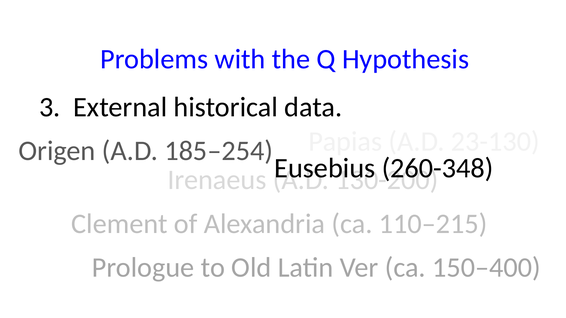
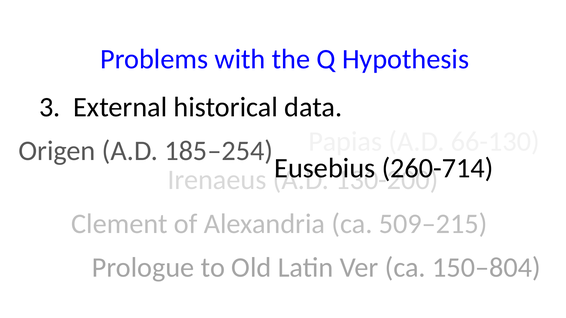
23-130: 23-130 -> 66-130 (495, 142)
260-348: 260-348 -> 260-714 (438, 168)
110–215: 110–215 -> 509–215 (433, 224)
150–400: 150–400 -> 150–804 (486, 268)
